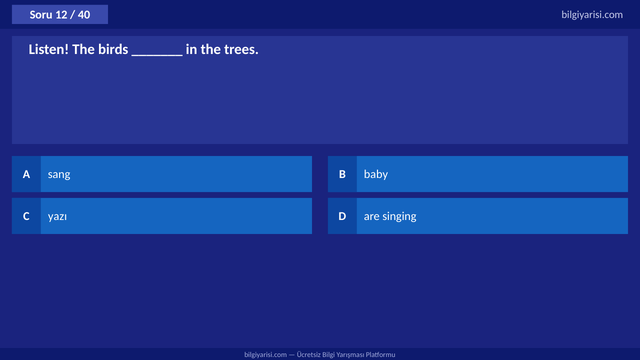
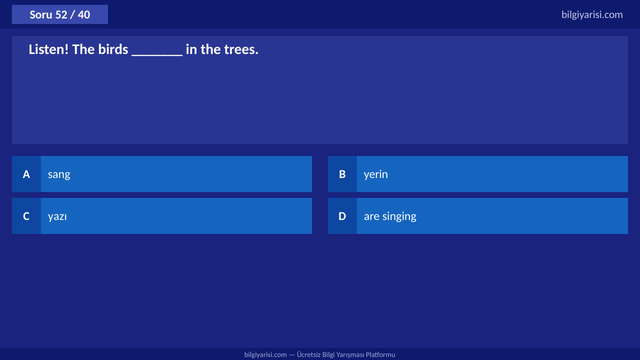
12: 12 -> 52 (61, 15)
baby: baby -> yerin (376, 174)
